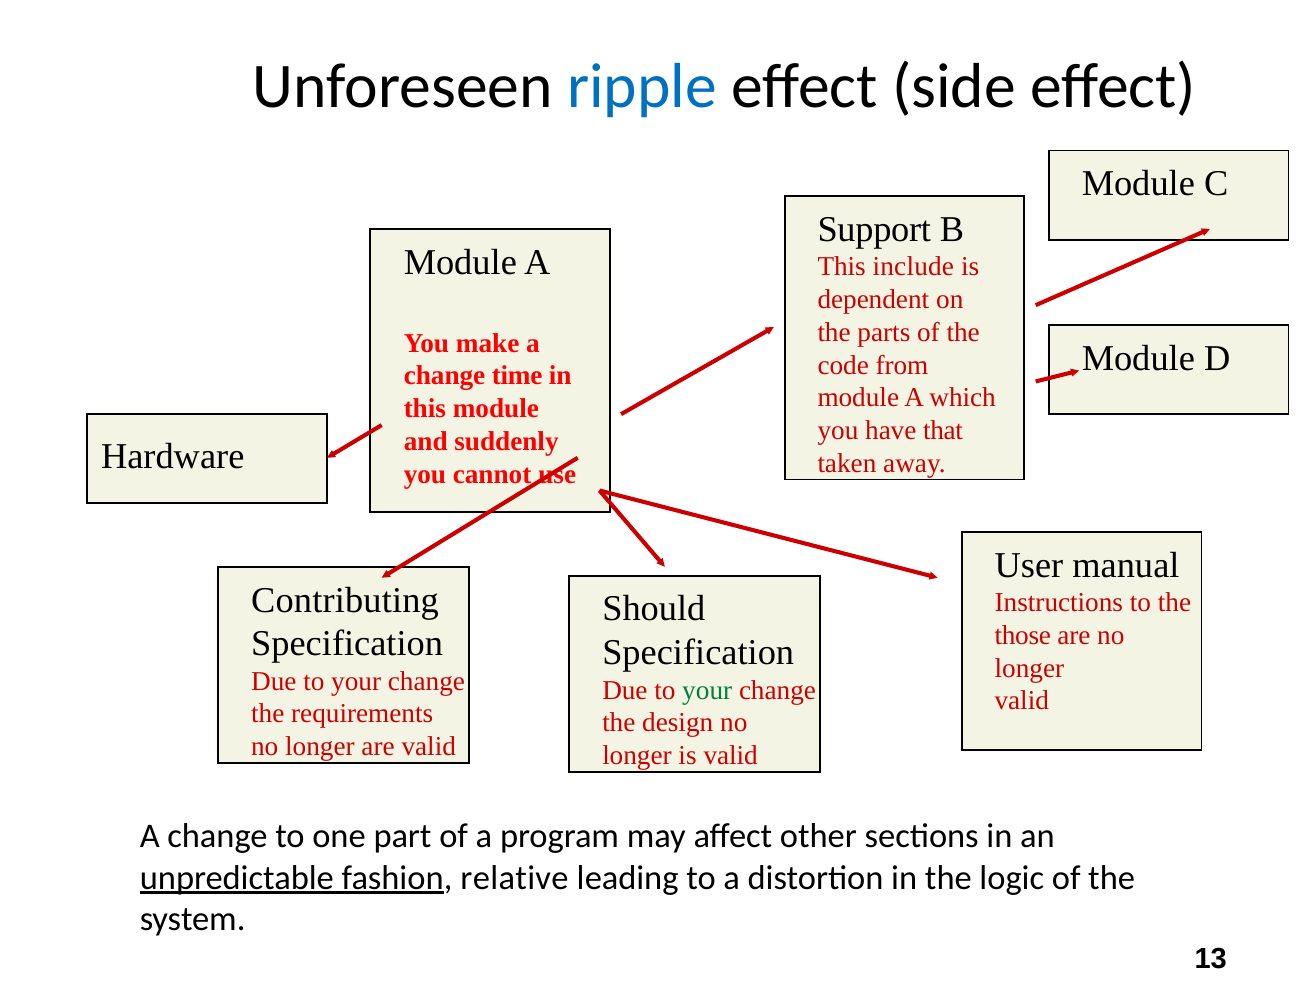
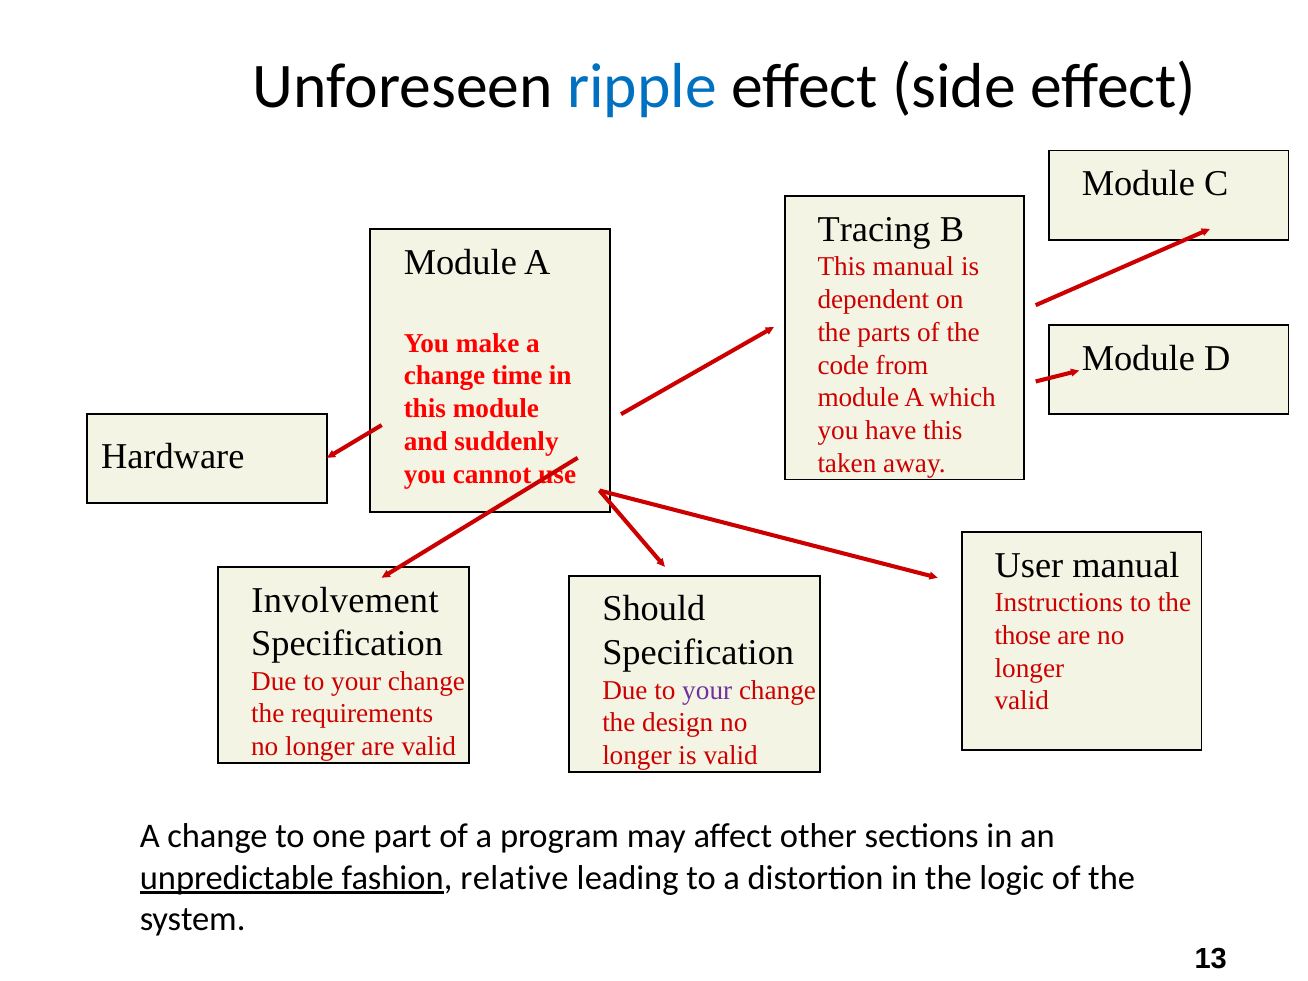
Support: Support -> Tracing (874, 229)
This include: include -> manual (913, 267)
have that: that -> this (943, 430)
Contributing: Contributing -> Involvement (345, 600)
your colour: green -> purple (707, 690)
